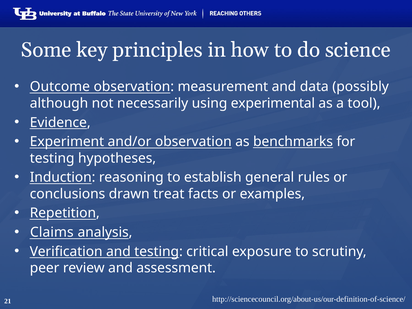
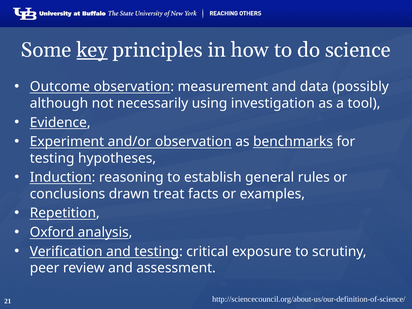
key underline: none -> present (92, 50)
experimental: experimental -> investigation (273, 103)
Claims: Claims -> Oxford (52, 232)
